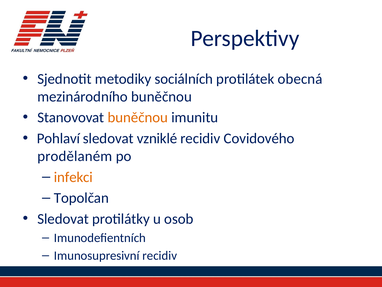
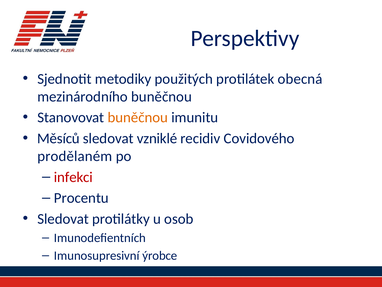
sociálních: sociálních -> použitých (184, 79)
Pohlaví: Pohlaví -> Měsíců (58, 138)
infekci colour: orange -> red (73, 177)
Topolčan: Topolčan -> Procentu (81, 198)
Imunosupresivní recidiv: recidiv -> ýrobce (160, 255)
